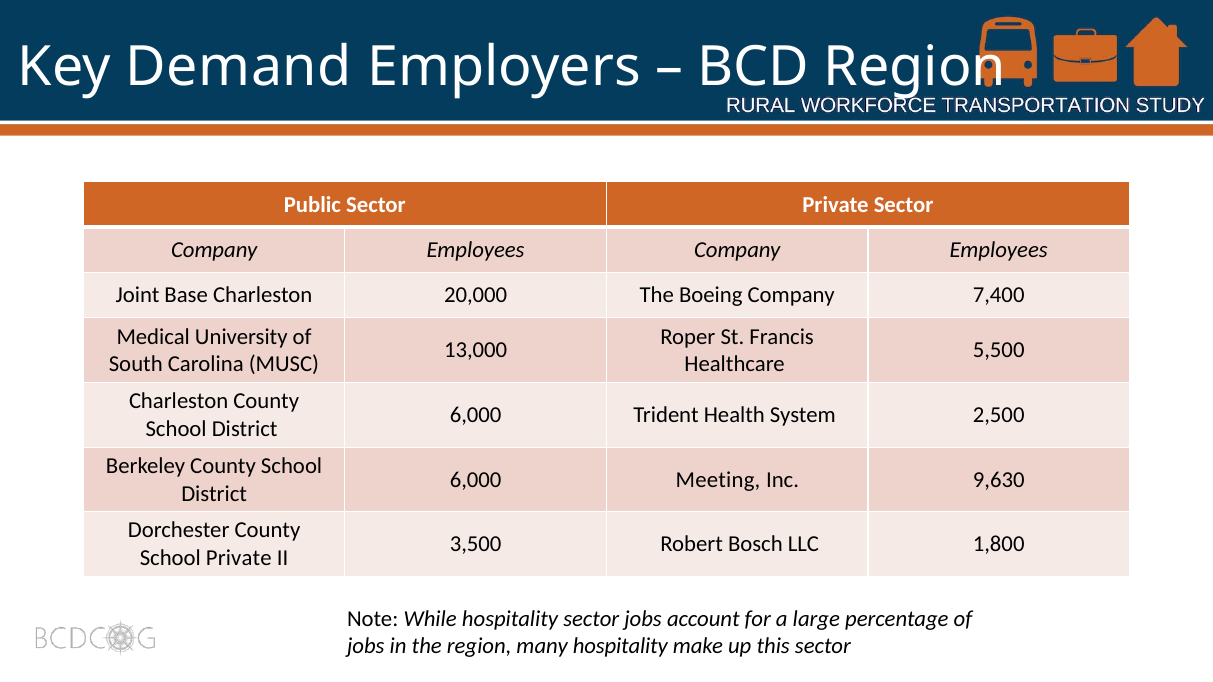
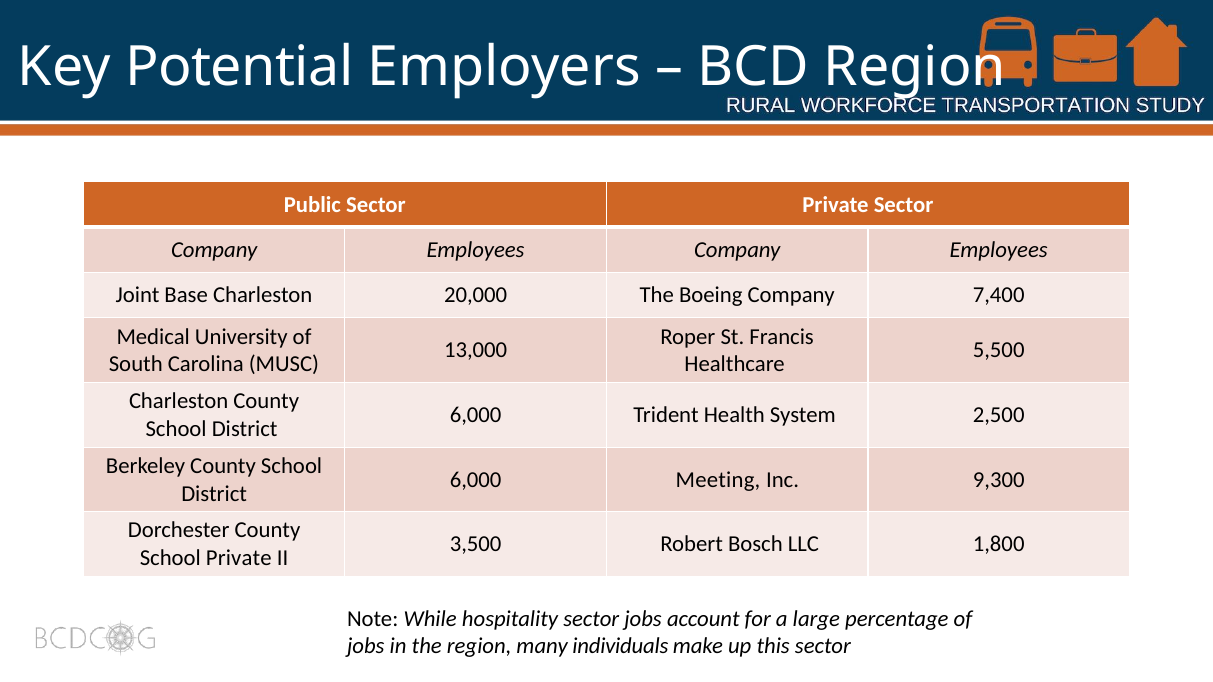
Demand: Demand -> Potential (239, 67)
9,630: 9,630 -> 9,300 (999, 480)
many hospitality: hospitality -> individuals (620, 646)
